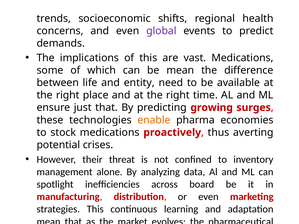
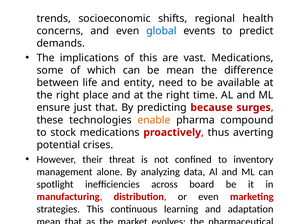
global colour: purple -> blue (161, 31)
growing: growing -> because (212, 108)
economies: economies -> compound (247, 120)
